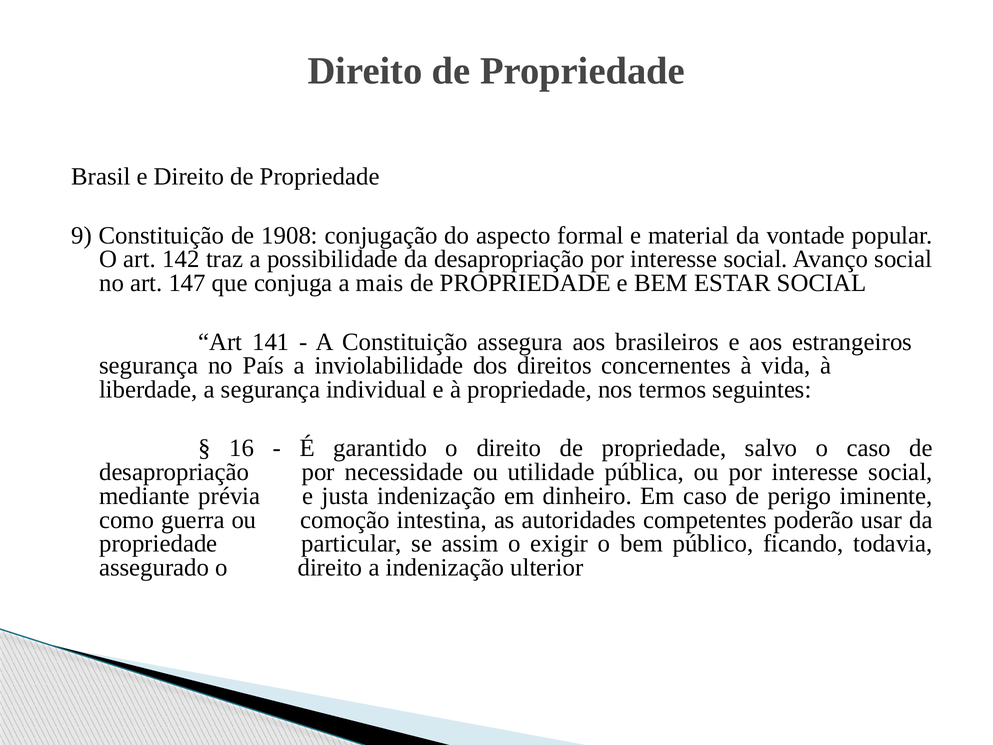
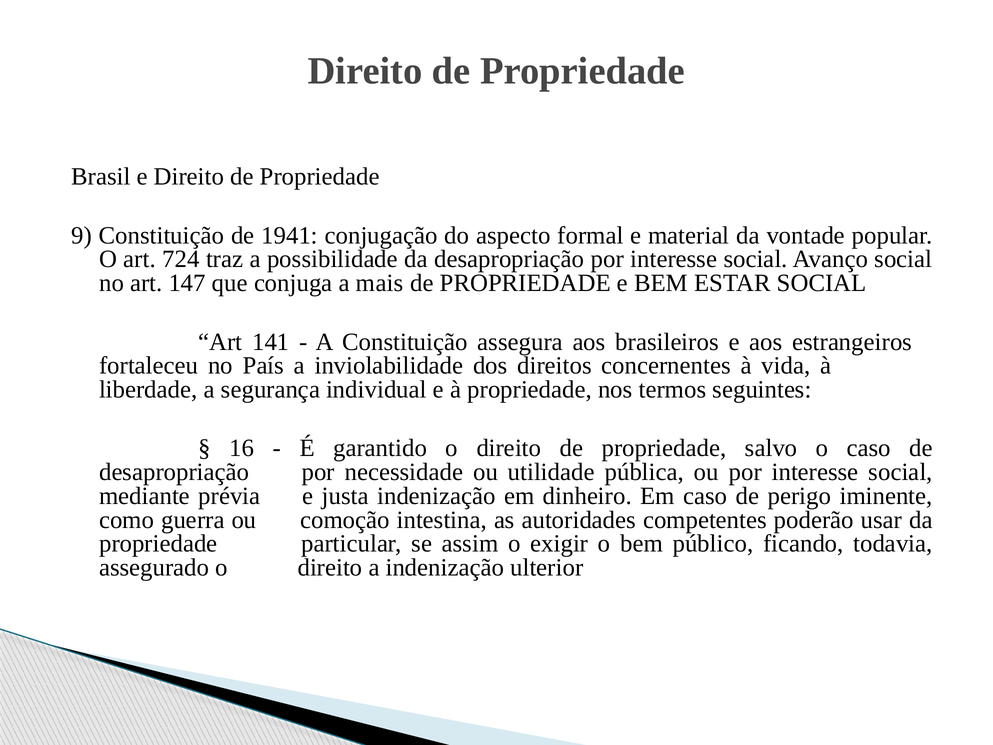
1908: 1908 -> 1941 (290, 235)
142: 142 -> 724 (181, 259)
segurança: segurança -> fortaleceu (149, 366)
